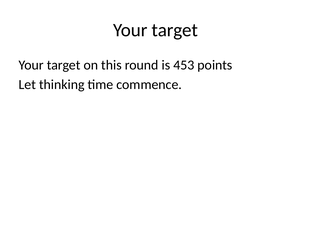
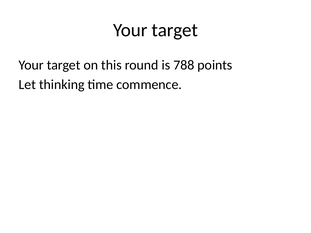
453: 453 -> 788 (184, 65)
